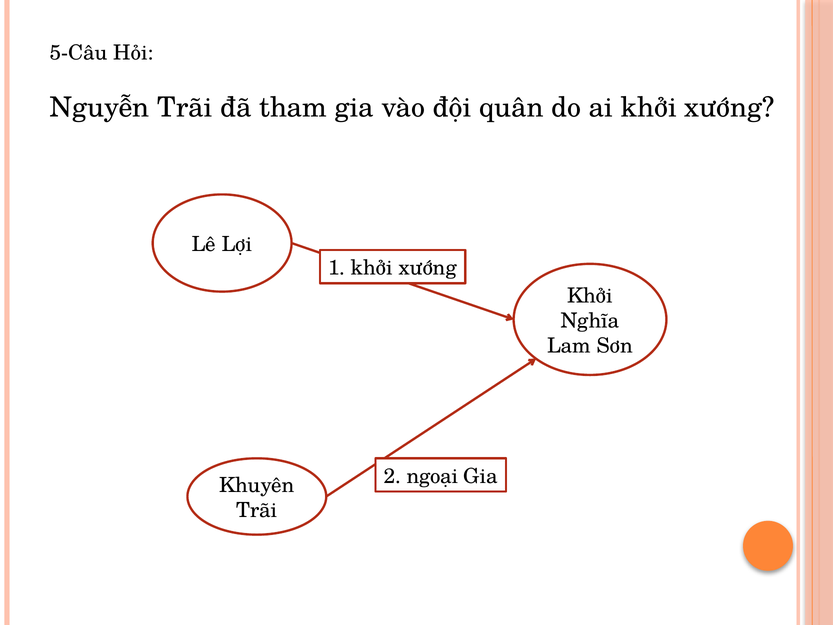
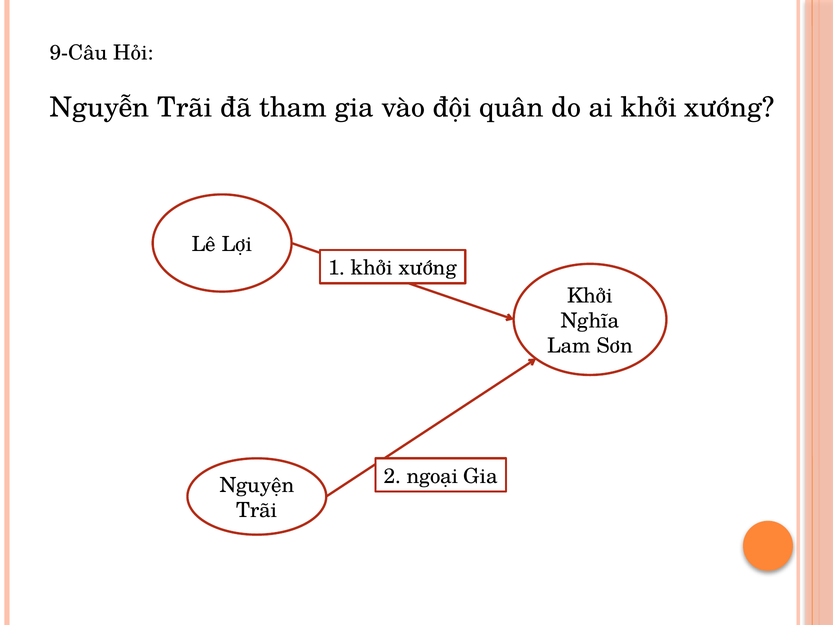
5-Câu: 5-Câu -> 9-Câu (79, 53)
Khuyên: Khuyên -> Nguyện (257, 485)
